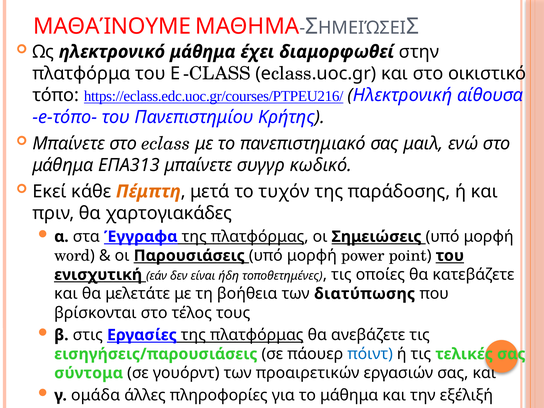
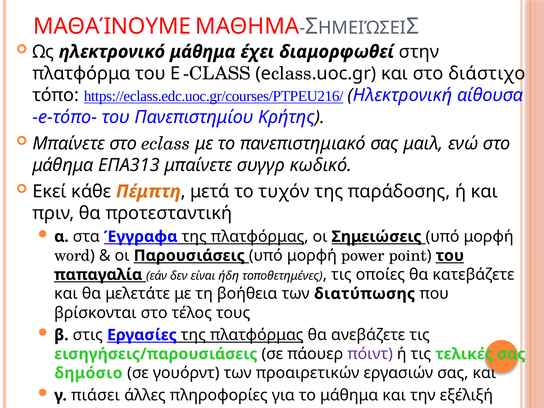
οικιστικό: οικιστικό -> διάστιχο (487, 74)
χαρτογιακάδες: χαρτογιακάδες -> προτεσταντική (169, 213)
ενισχυτική: ενισχυτική -> παπαγαλία (98, 275)
πόιντ colour: blue -> purple (370, 354)
σύντομα: σύντομα -> δημόσιο (89, 373)
ομάδα: ομάδα -> πιάσει (95, 395)
